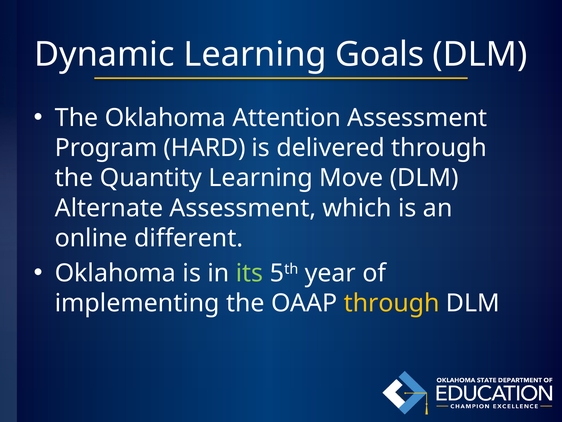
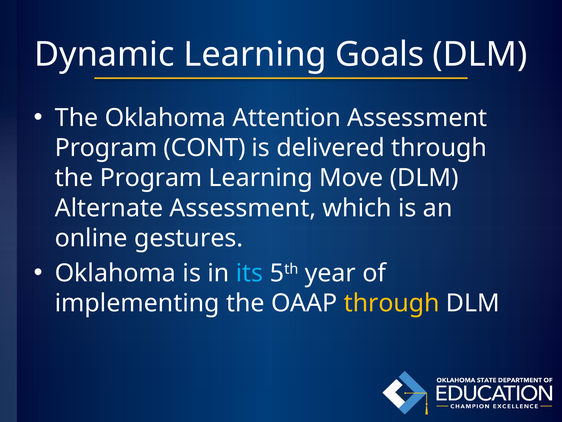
HARD: HARD -> CONT (205, 148)
the Quantity: Quantity -> Program (151, 178)
different: different -> gestures (189, 238)
its colour: light green -> light blue (250, 273)
